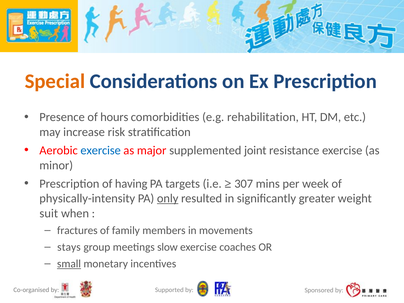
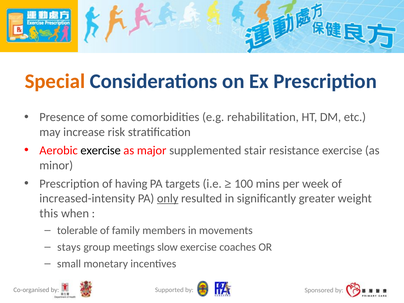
hours: hours -> some (114, 117)
exercise colour: blue -> black (101, 150)
joint: joint -> stair (255, 150)
307: 307 -> 100 (244, 184)
physically-intensity: physically-intensity -> increased-intensity (87, 198)
suit: suit -> this (49, 213)
fractures: fractures -> tolerable (77, 231)
small underline: present -> none (69, 264)
